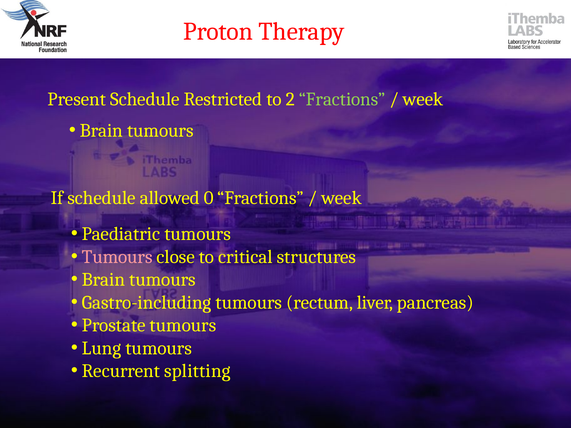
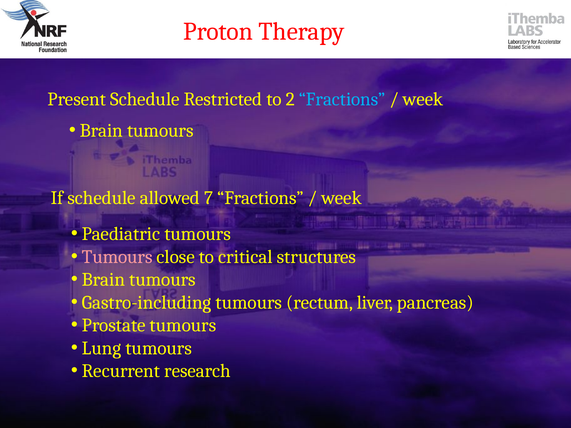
Fractions colour: light green -> light blue (342, 99)
0: 0 -> 7 (209, 198)
splitting: splitting -> research (198, 371)
